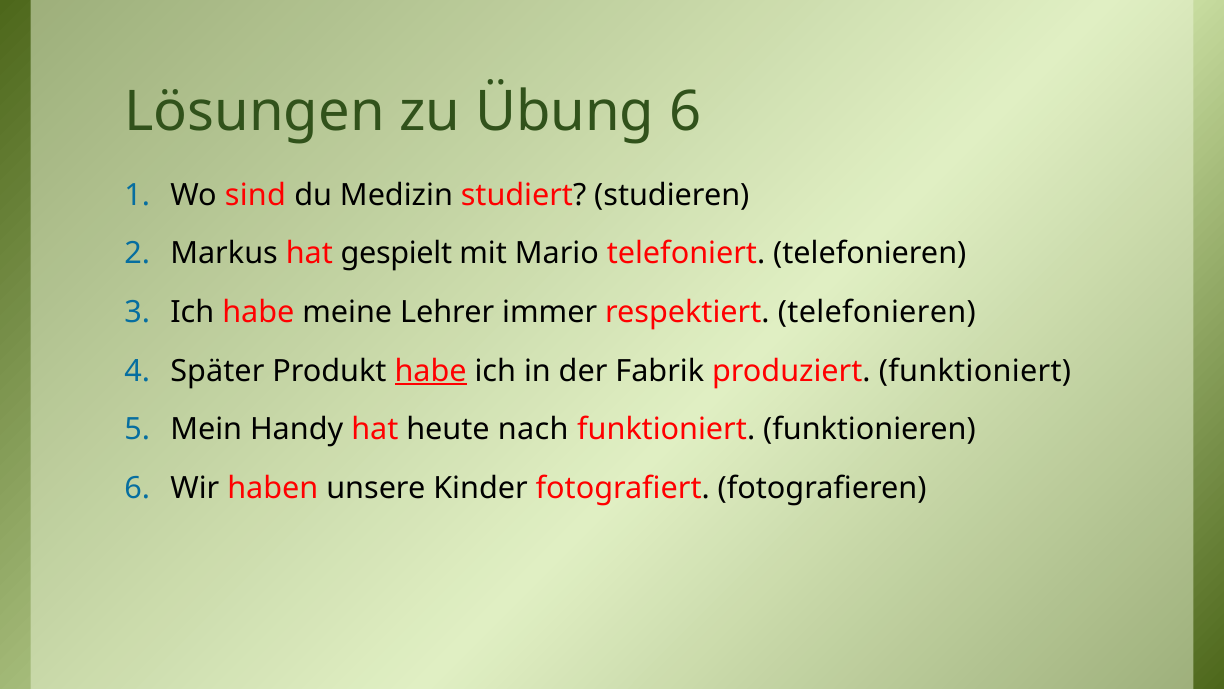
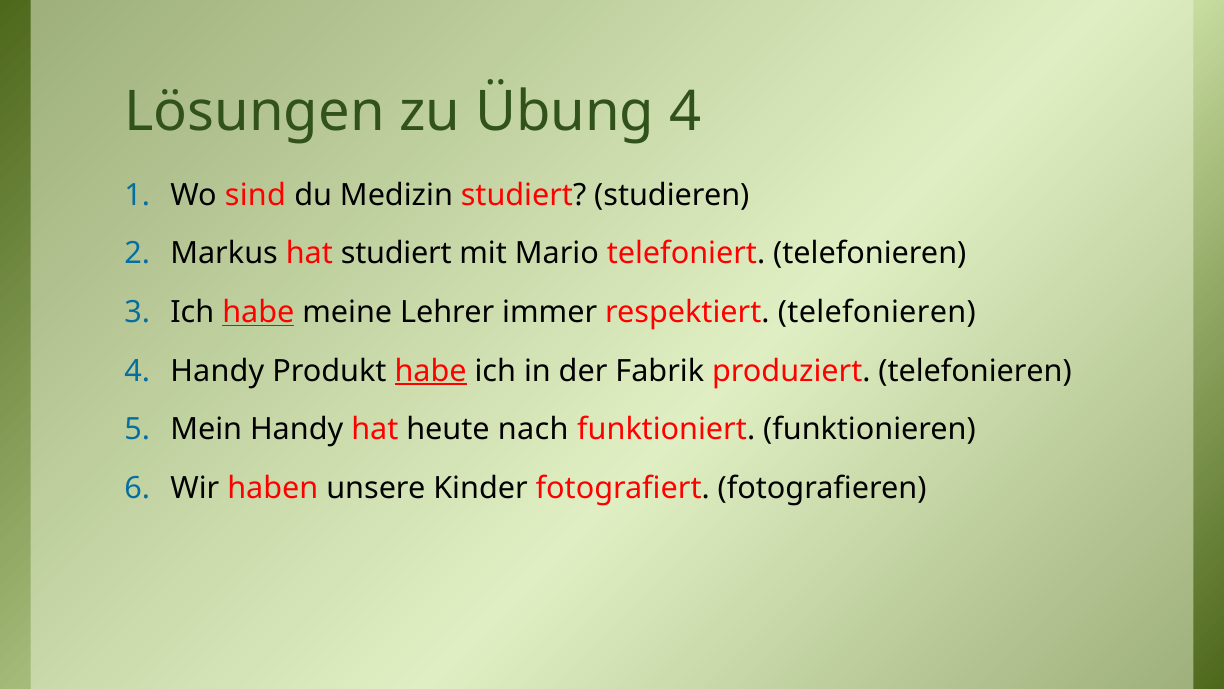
Übung 6: 6 -> 4 (685, 112)
hat gespielt: gespielt -> studiert (396, 253)
habe underline: none -> present (258, 312)
Später: Später -> Handy (217, 371)
produziert funktioniert: funktioniert -> telefonieren (975, 371)
